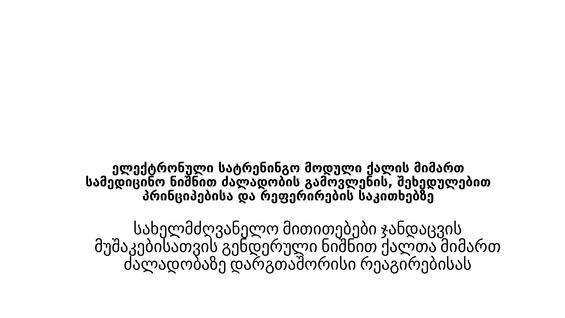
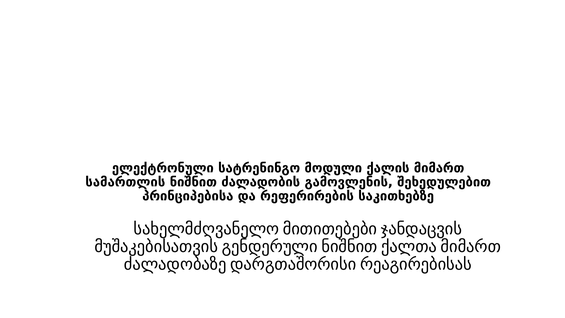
სამედიცინო: სამედიცინო -> სამართლის (125, 182)
